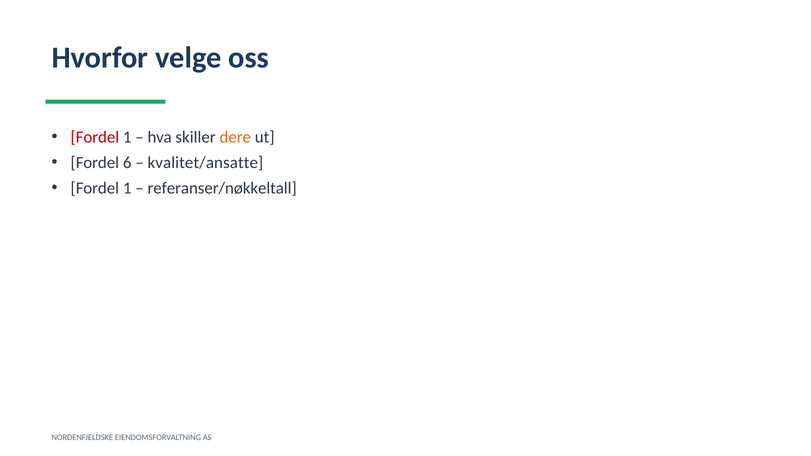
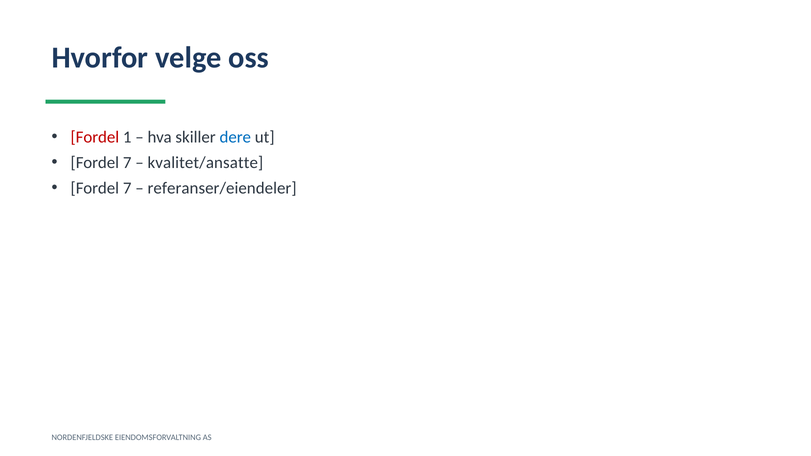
dere colour: orange -> blue (235, 137)
6: 6 -> 7 (127, 163)
1: 1 -> 7 (127, 188)
referanser/nøkkeltall: referanser/nøkkeltall -> referanser/eiendeler (222, 188)
